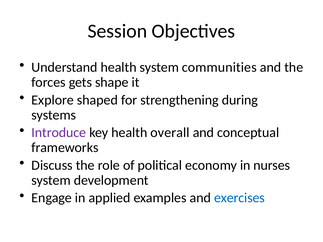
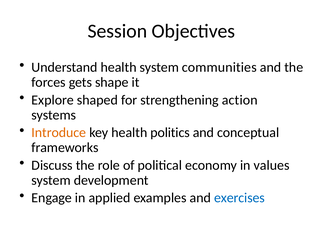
during: during -> action (240, 100)
Introduce colour: purple -> orange (59, 133)
overall: overall -> politics (170, 133)
nurses: nurses -> values (272, 165)
